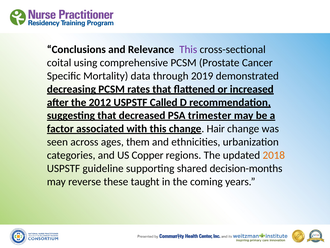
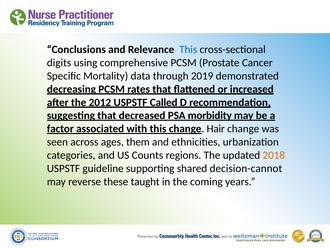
This colour: purple -> blue (188, 49)
coital: coital -> digits (59, 63)
trimester: trimester -> morbidity (210, 115)
Copper: Copper -> Counts (148, 155)
decision-months: decision-months -> decision-cannot (246, 168)
